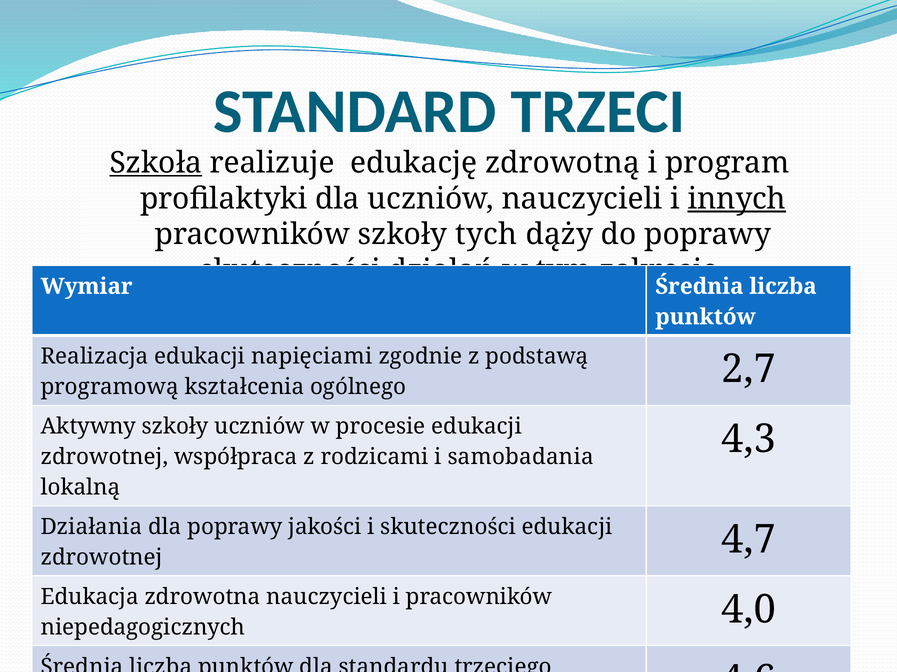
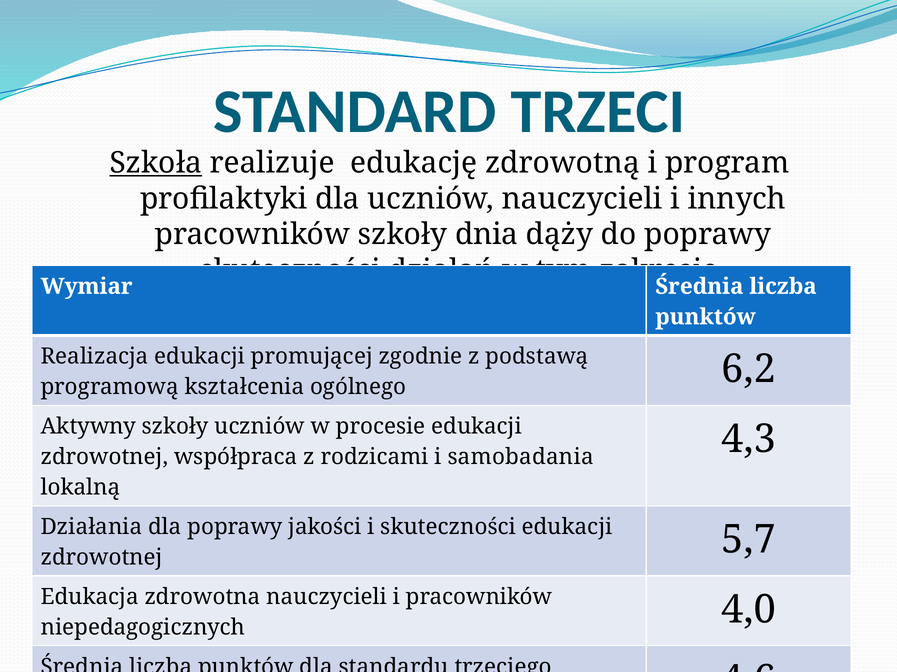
innych underline: present -> none (737, 199)
tych: tych -> dnia (487, 235)
napięciami: napięciami -> promującej (312, 357)
2,7: 2,7 -> 6,2 (749, 370)
4,7: 4,7 -> 5,7 (749, 540)
